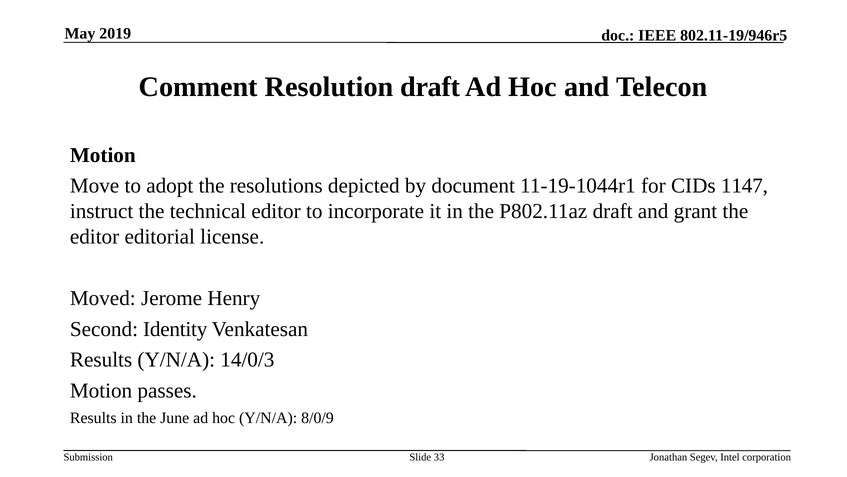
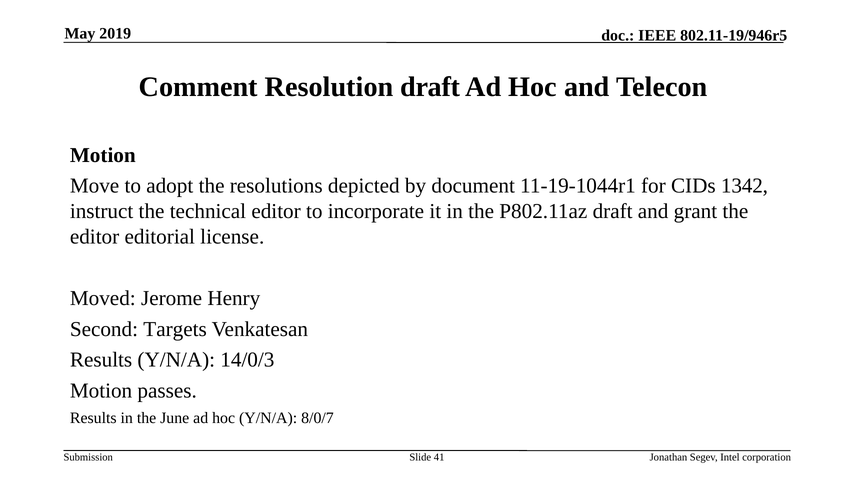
1147: 1147 -> 1342 (744, 186)
Identity: Identity -> Targets (175, 329)
8/0/9: 8/0/9 -> 8/0/7 (317, 417)
33: 33 -> 41 (439, 457)
